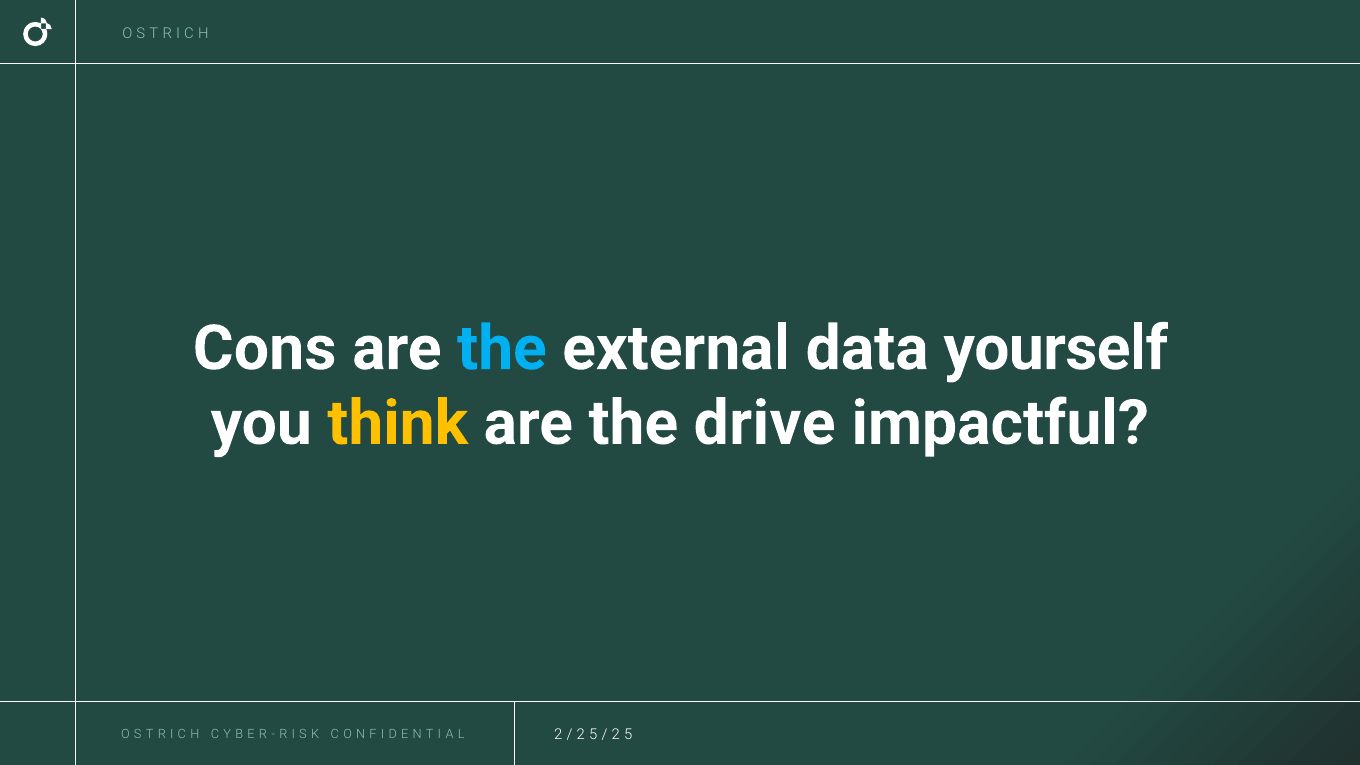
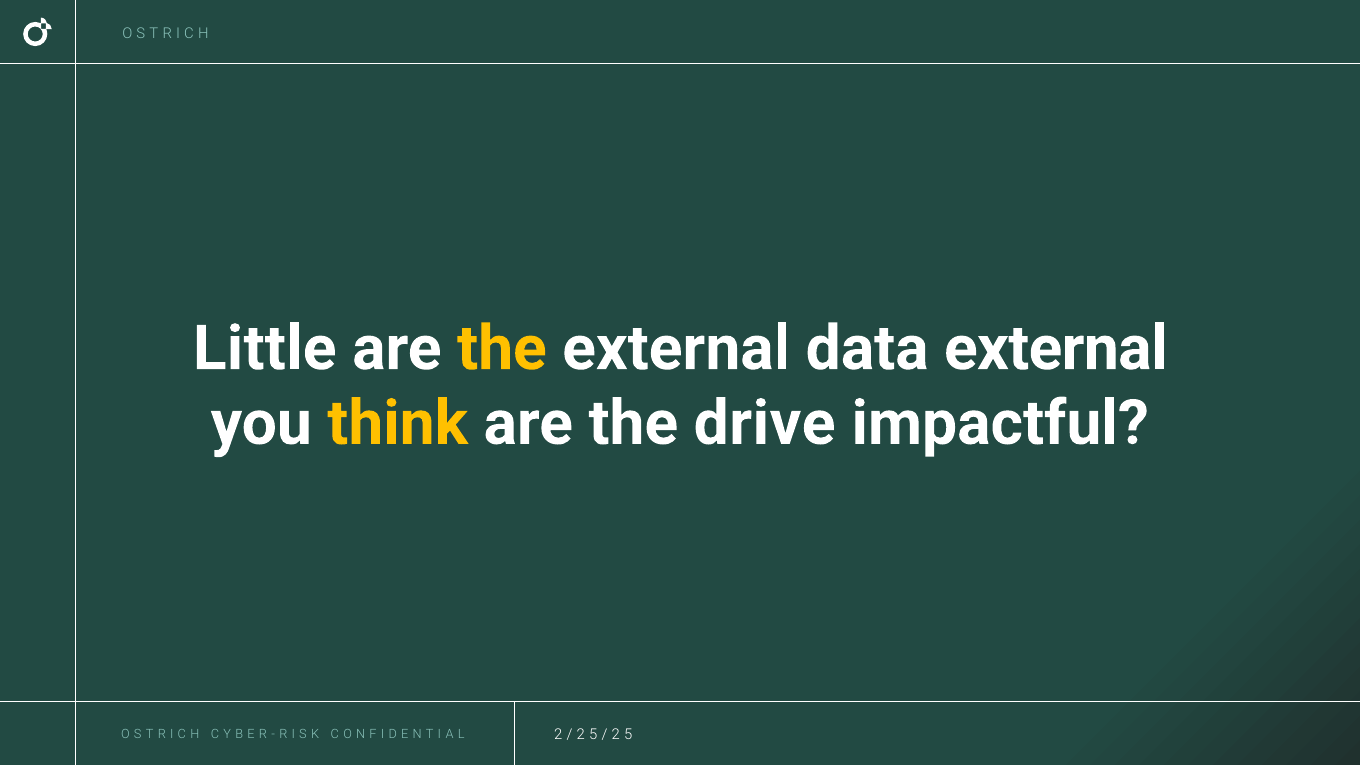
Cons: Cons -> Little (265, 349)
the colour: light blue -> yellow (502, 349)
data yourself: yourself -> external (1056, 349)
